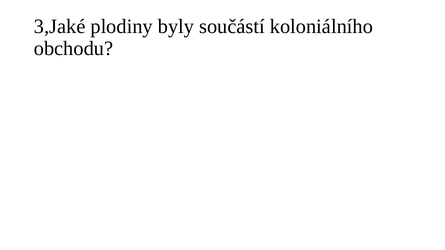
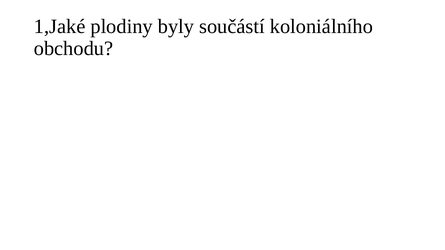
3,Jaké: 3,Jaké -> 1,Jaké (60, 26)
